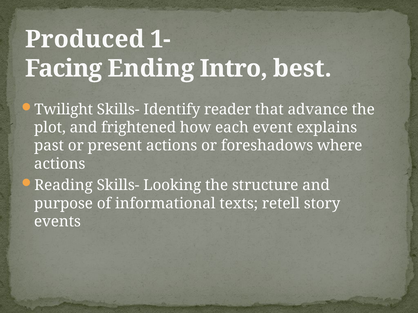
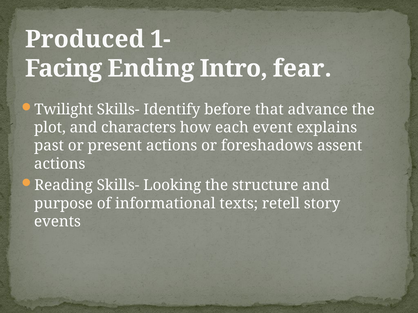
best: best -> fear (302, 69)
reader: reader -> before (228, 110)
frightened: frightened -> characters (139, 128)
where: where -> assent (340, 146)
